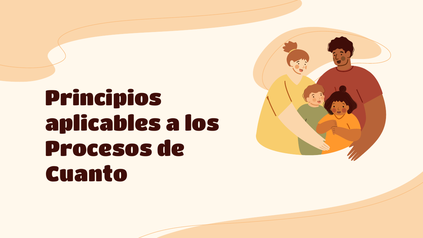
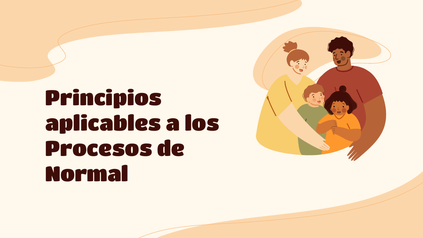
Cuanto: Cuanto -> Normal (87, 175)
